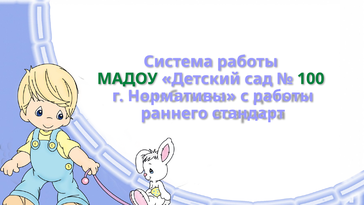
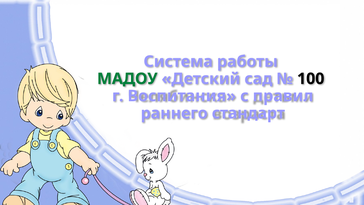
100 colour: green -> black (311, 79)
Нормативы: Нормативы -> Воспитания (182, 96)
с работы: работы -> правил (283, 96)
